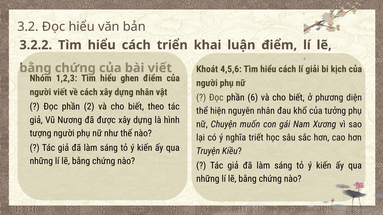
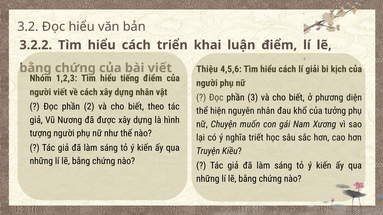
Khoát: Khoát -> Thiệu (207, 69)
ghen: ghen -> tiếng (130, 78)
6: 6 -> 3 (253, 98)
